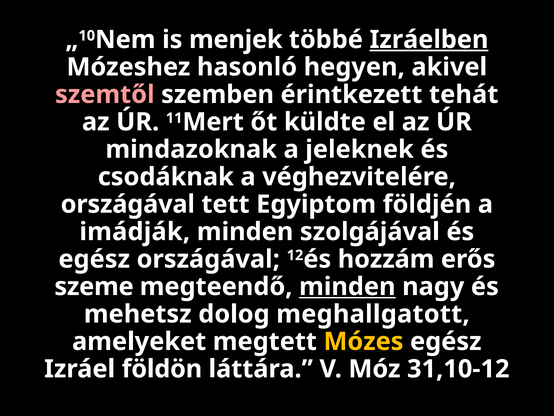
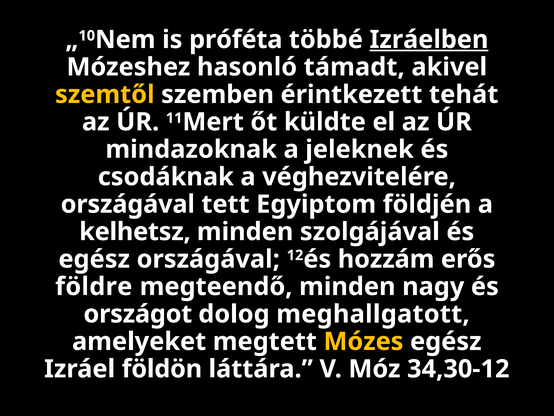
menjek: menjek -> próféta (236, 40)
hegyen: hegyen -> támadt (354, 67)
szemtől colour: pink -> yellow (105, 94)
imádják: imádják -> kelhetsz (135, 231)
szeme: szeme -> földre (94, 286)
minden underline: present -> none (347, 286)
mehetsz: mehetsz -> országot (138, 314)
31,10-12: 31,10-12 -> 34,30-12 (458, 369)
